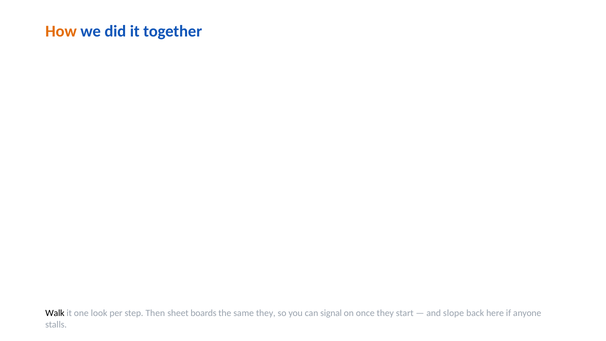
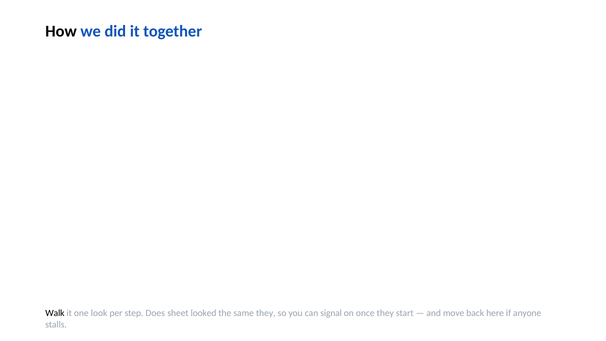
How colour: orange -> black (61, 31)
Then: Then -> Does (155, 313)
boards: boards -> looked (204, 313)
slope: slope -> move (454, 313)
